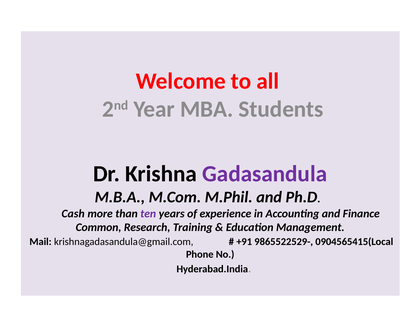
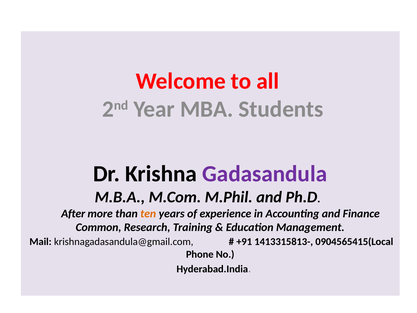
Cash: Cash -> After (73, 213)
ten colour: purple -> orange (148, 213)
9865522529-: 9865522529- -> 1413315813- (284, 242)
